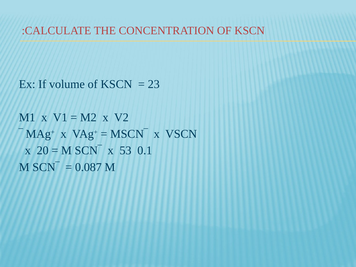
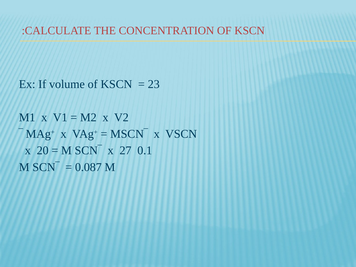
53: 53 -> 27 (125, 151)
